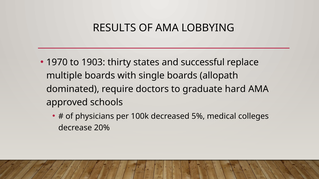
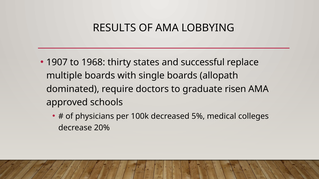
1970: 1970 -> 1907 (57, 62)
1903: 1903 -> 1968 (93, 62)
hard: hard -> risen (235, 89)
